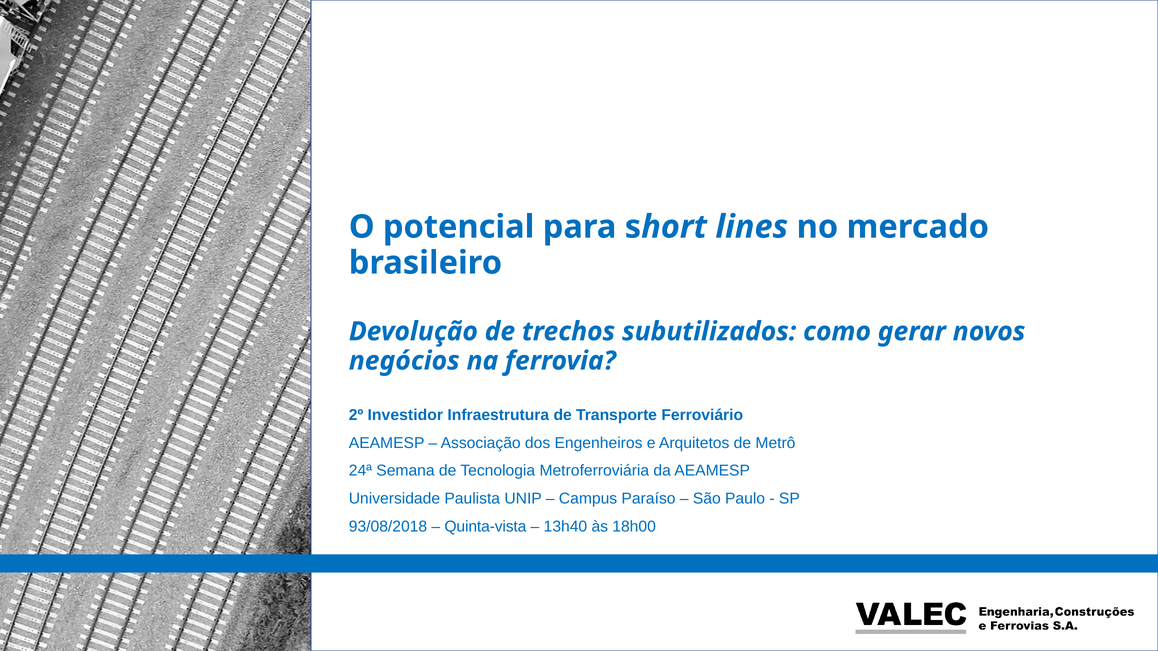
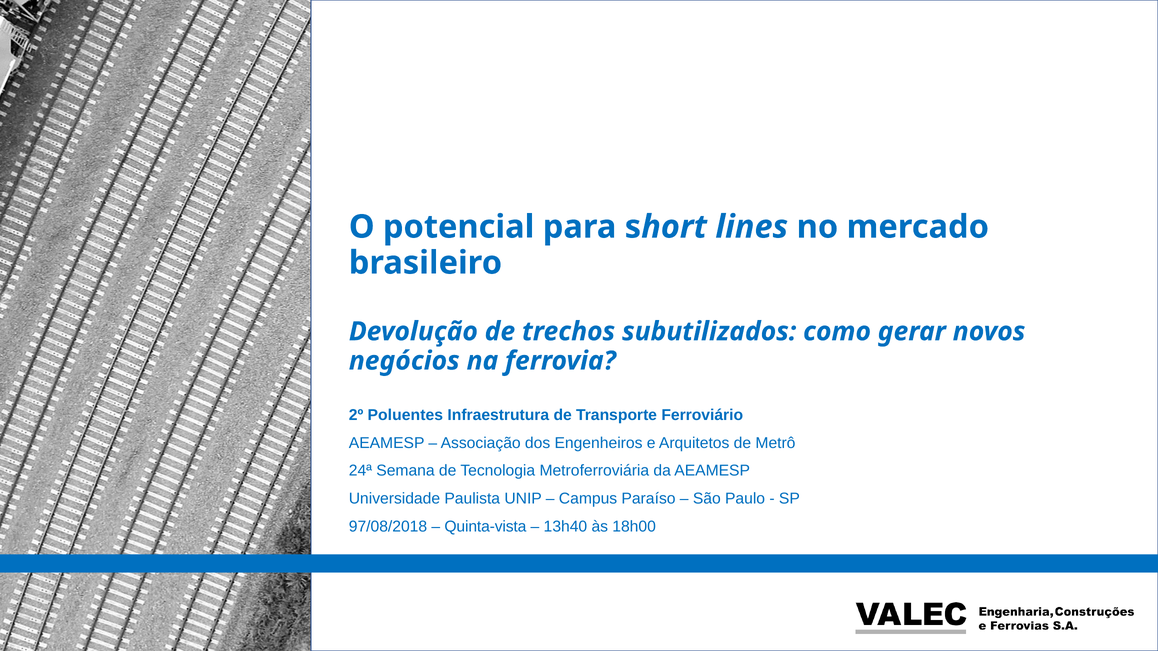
Investidor: Investidor -> Poluentes (405, 415)
93/08/2018: 93/08/2018 -> 97/08/2018 (388, 527)
